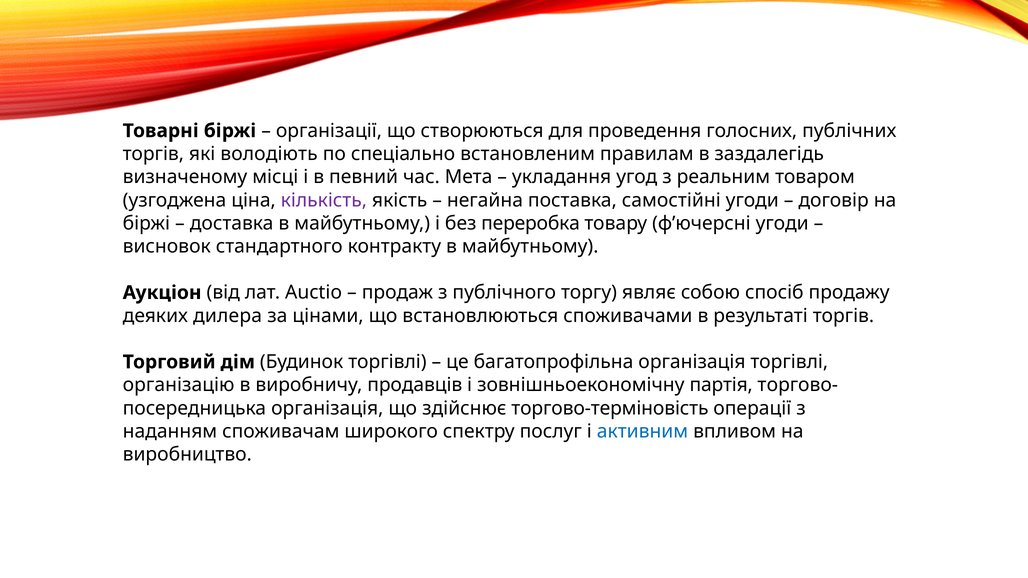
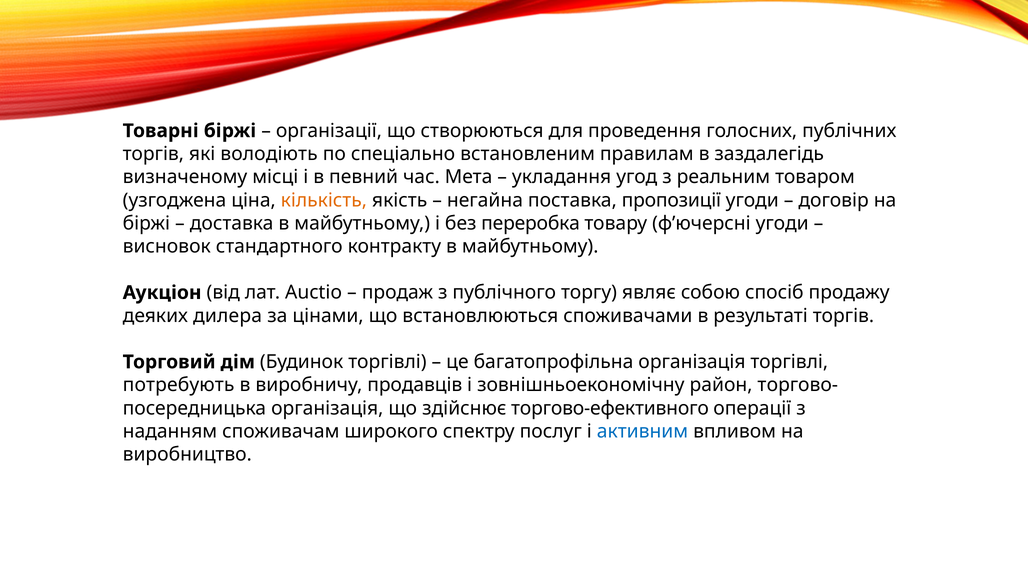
кількість colour: purple -> orange (324, 200)
самостійні: самостійні -> пропозиції (671, 200)
організацію: організацію -> потребують (179, 385)
партія: партія -> район (721, 385)
торгово-терміновість: торгово-терміновість -> торгово-ефективного (610, 408)
